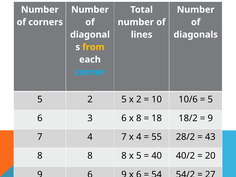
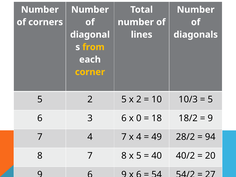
corner colour: light blue -> yellow (90, 72)
10/6: 10/6 -> 10/3 (188, 99)
x 8: 8 -> 0 (139, 118)
55: 55 -> 49 (157, 137)
43: 43 -> 94 (210, 137)
8: 8 -> 7 (90, 156)
